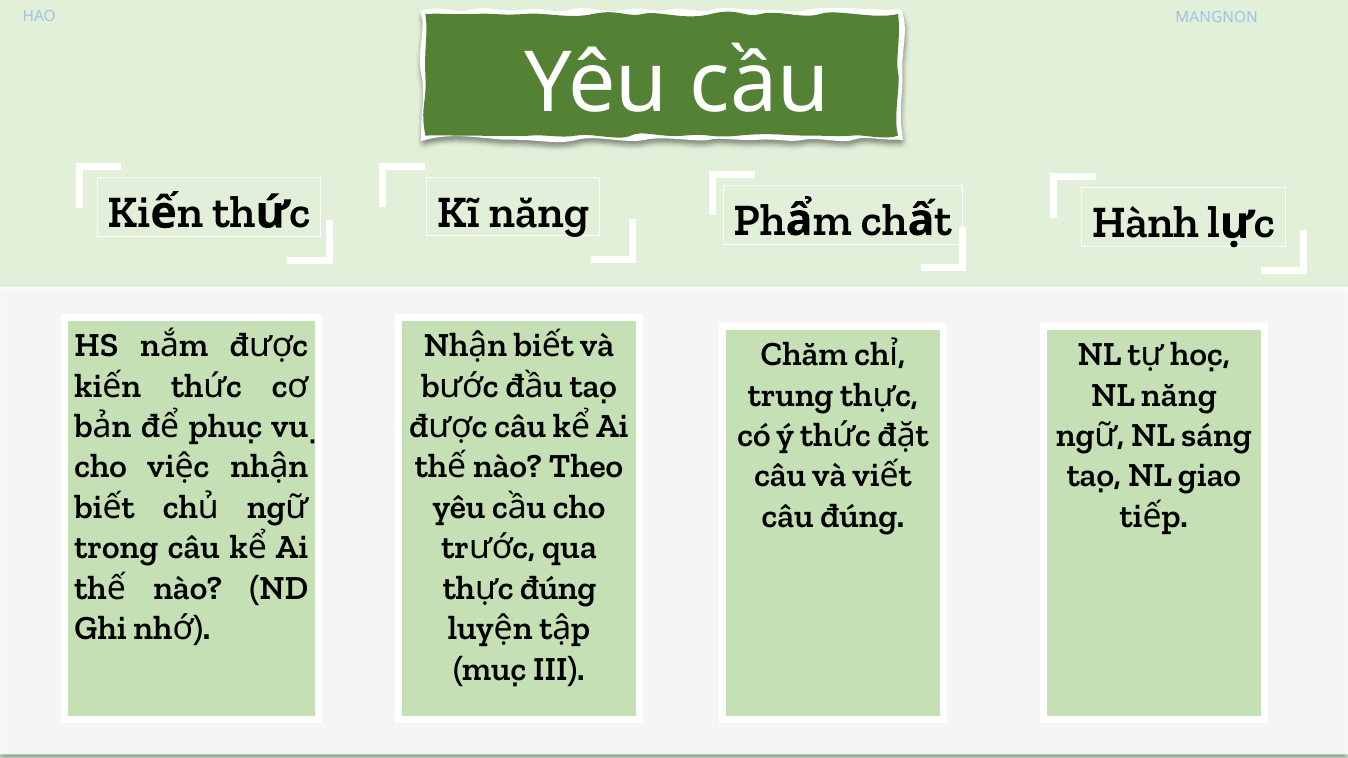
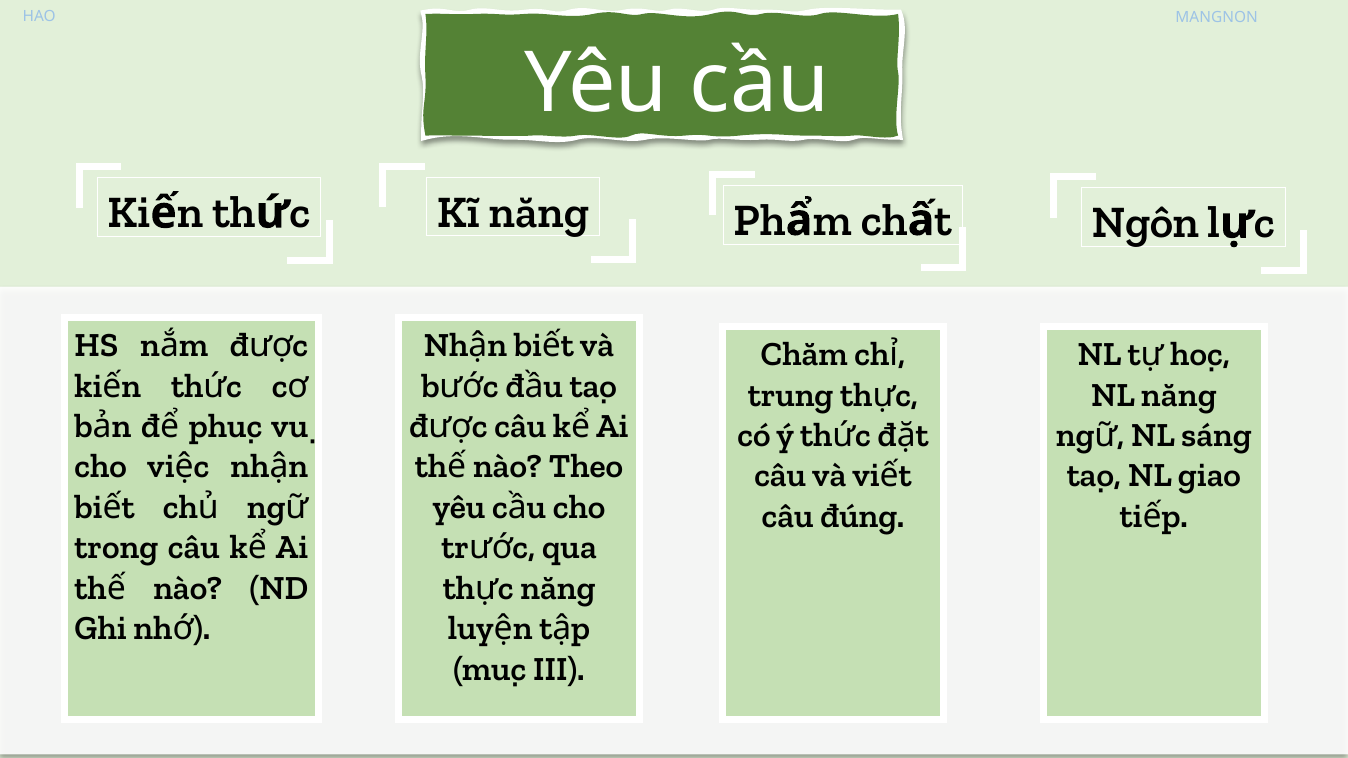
Hành: Hành -> Ngôn (1145, 223)
đúng: đúng -> năng (558, 588)
